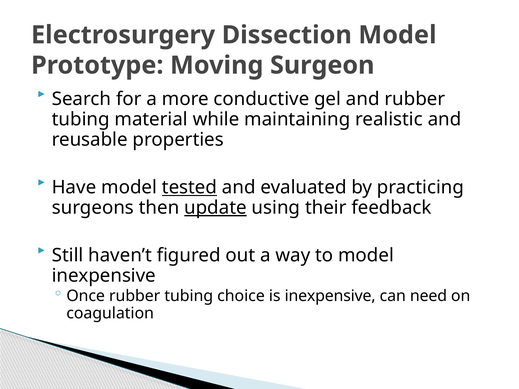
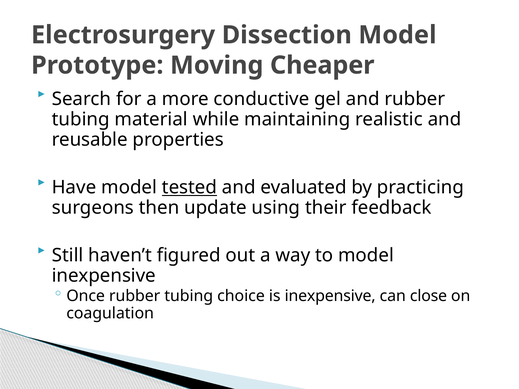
Surgeon: Surgeon -> Cheaper (322, 65)
update underline: present -> none (215, 208)
need: need -> close (429, 296)
